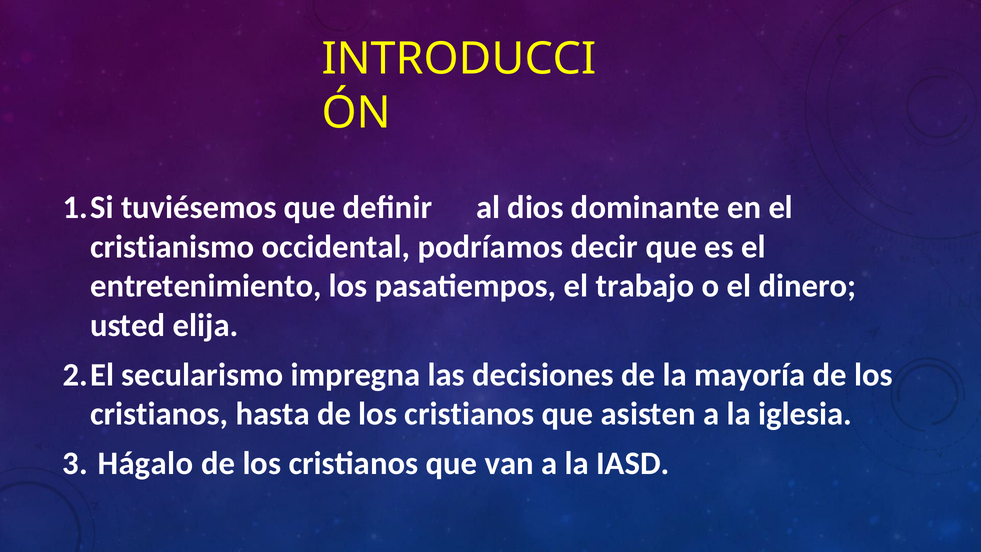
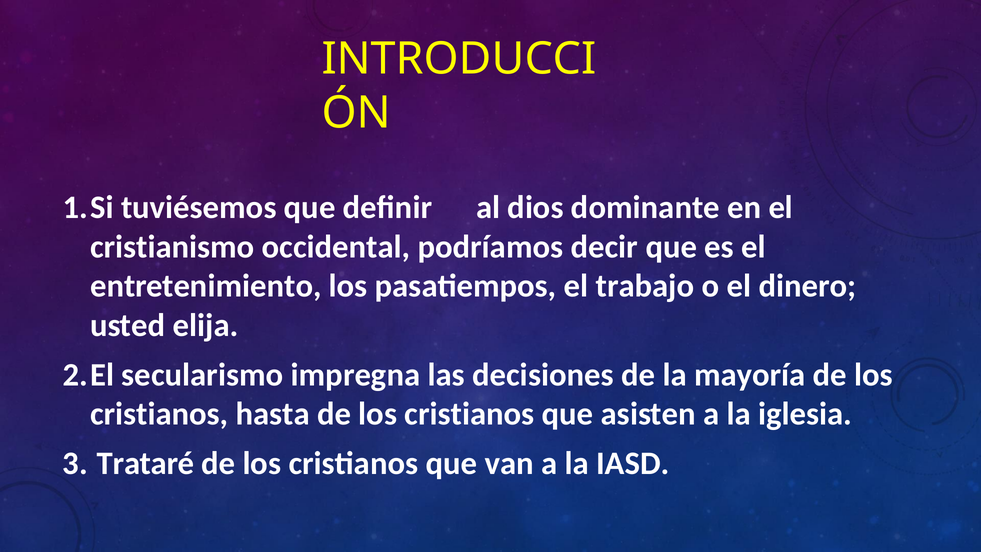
Hágalo: Hágalo -> Trataré (146, 463)
